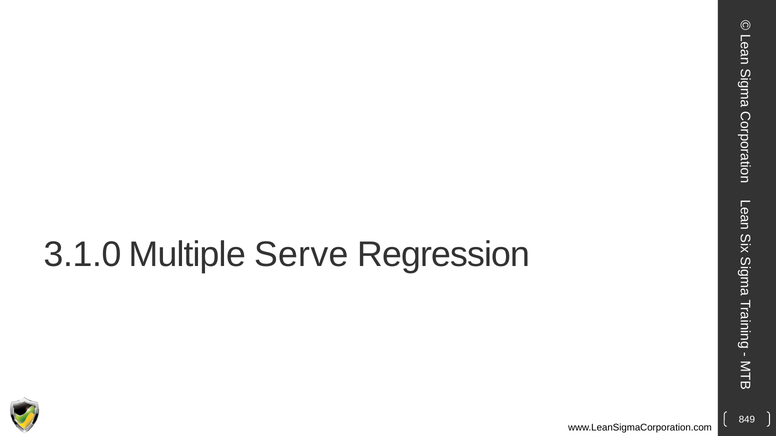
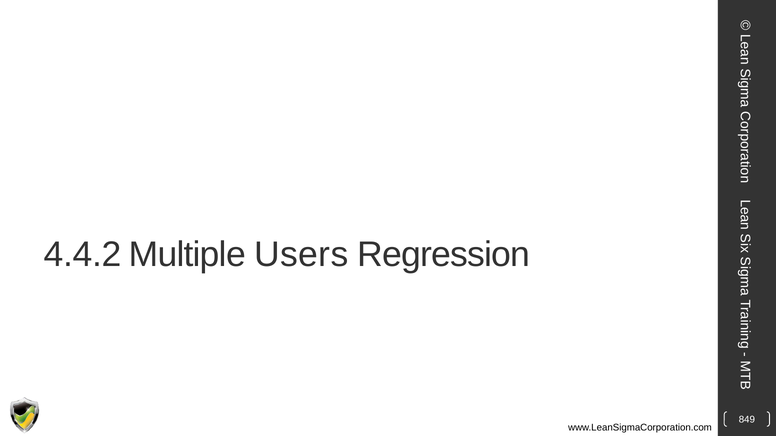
3.1.0: 3.1.0 -> 4.4.2 (83, 255)
Serve: Serve -> Users (301, 255)
